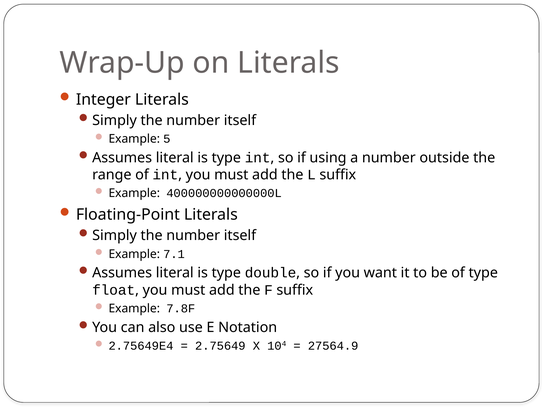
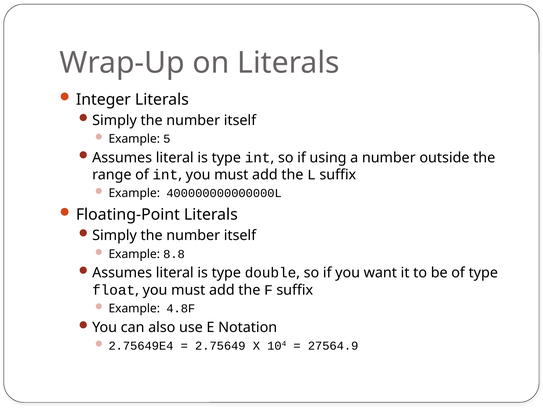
7.1: 7.1 -> 8.8 (174, 254)
7.8F: 7.8F -> 4.8F (181, 308)
